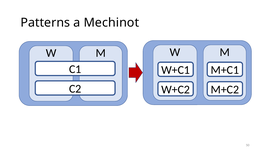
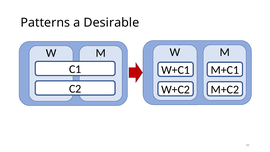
Mechinot: Mechinot -> Desirable (111, 23)
